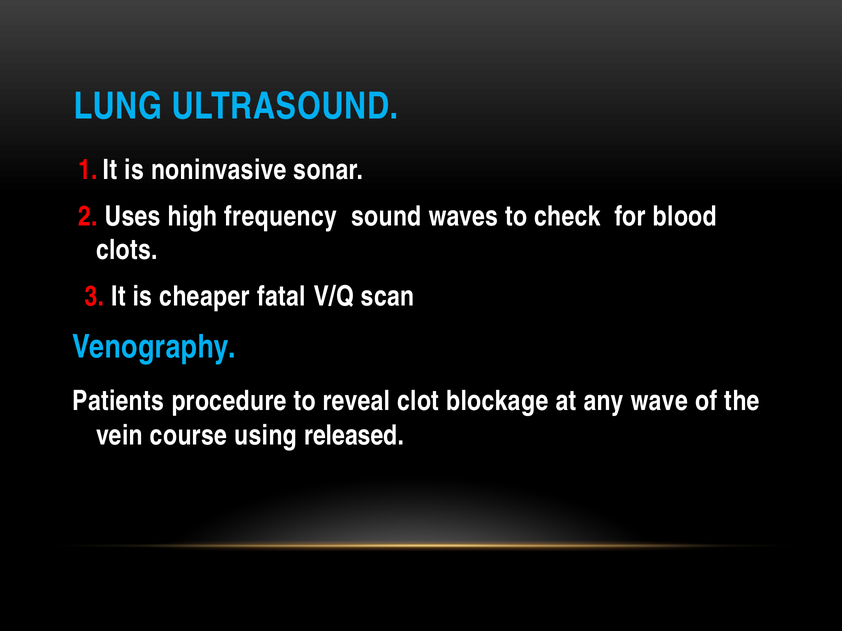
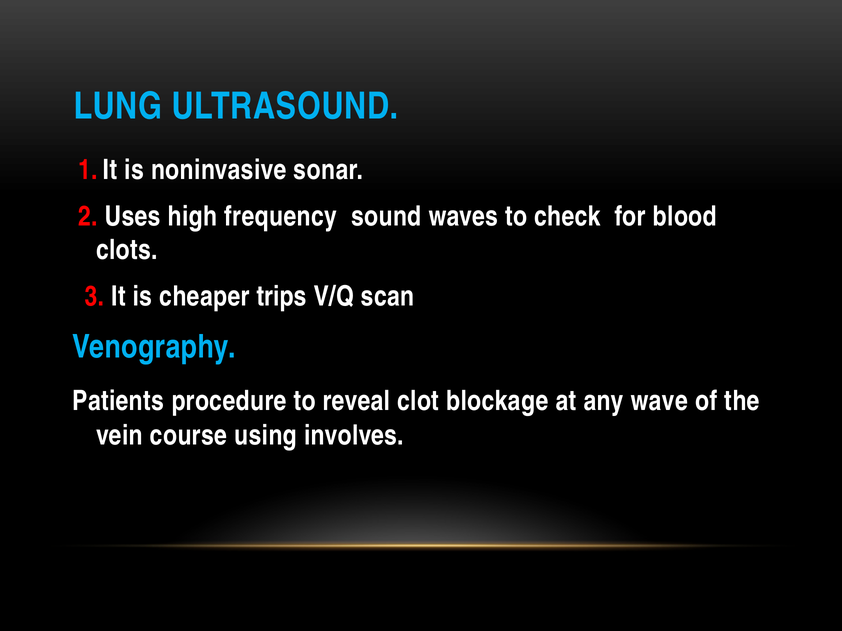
fatal: fatal -> trips (282, 297)
released: released -> involves (354, 436)
